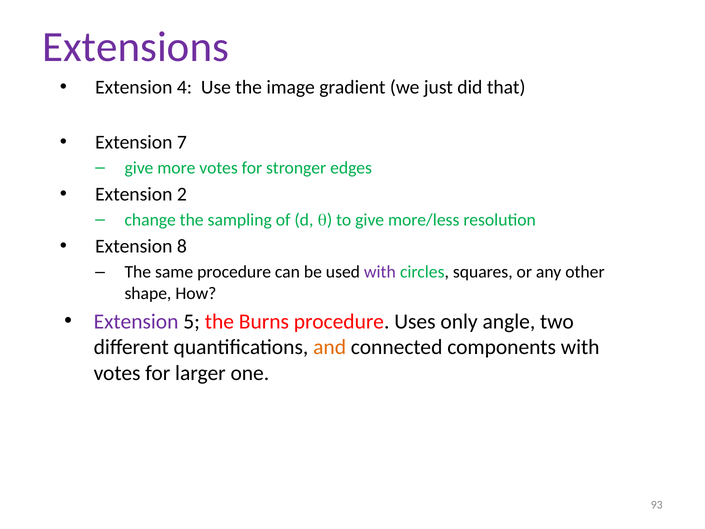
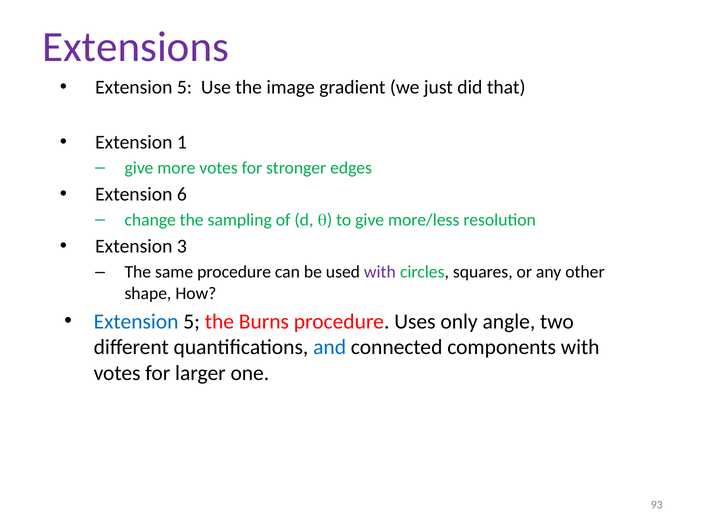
4: 4 -> 5 (184, 87)
7: 7 -> 1 (182, 142)
2: 2 -> 6 (182, 194)
8: 8 -> 3 (182, 246)
Extension colour: purple -> blue (136, 321)
and colour: orange -> blue (330, 347)
